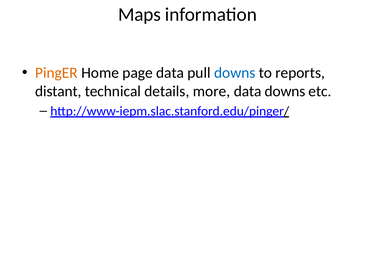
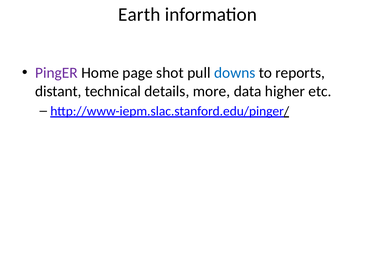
Maps: Maps -> Earth (139, 15)
PingER colour: orange -> purple (57, 73)
page data: data -> shot (170, 73)
data downs: downs -> higher (285, 91)
